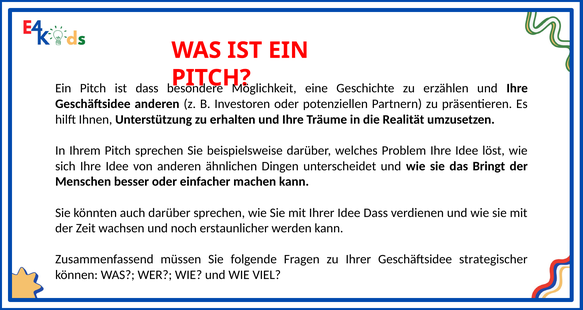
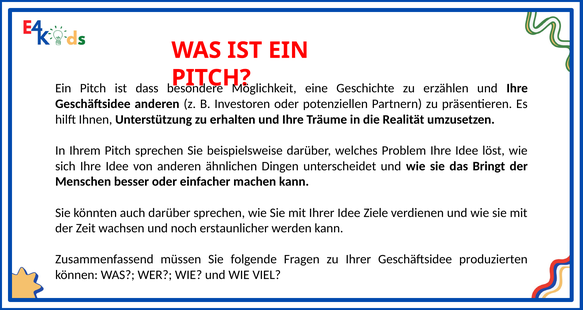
Idee Dass: Dass -> Ziele (376, 213)
strategischer: strategischer -> produzierten (493, 259)
